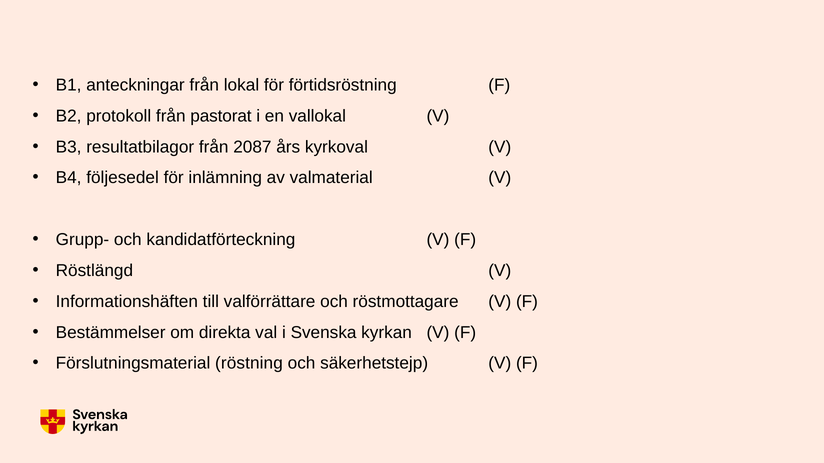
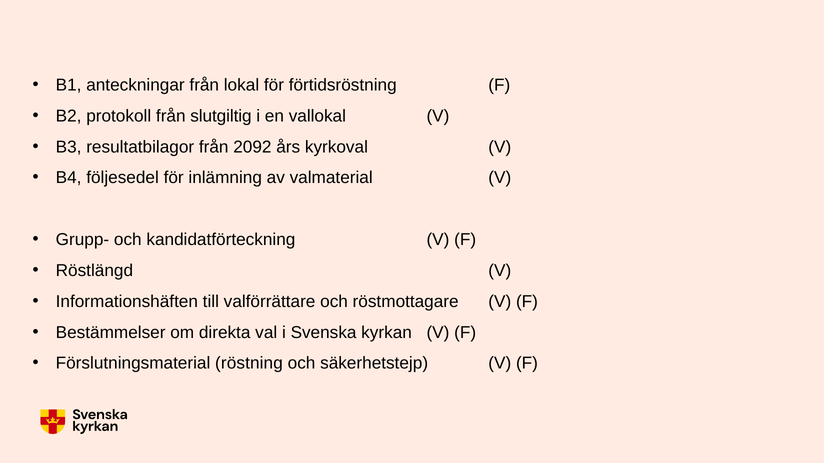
pastorat: pastorat -> slutgiltig (221, 116)
2087: 2087 -> 2092 (252, 147)
